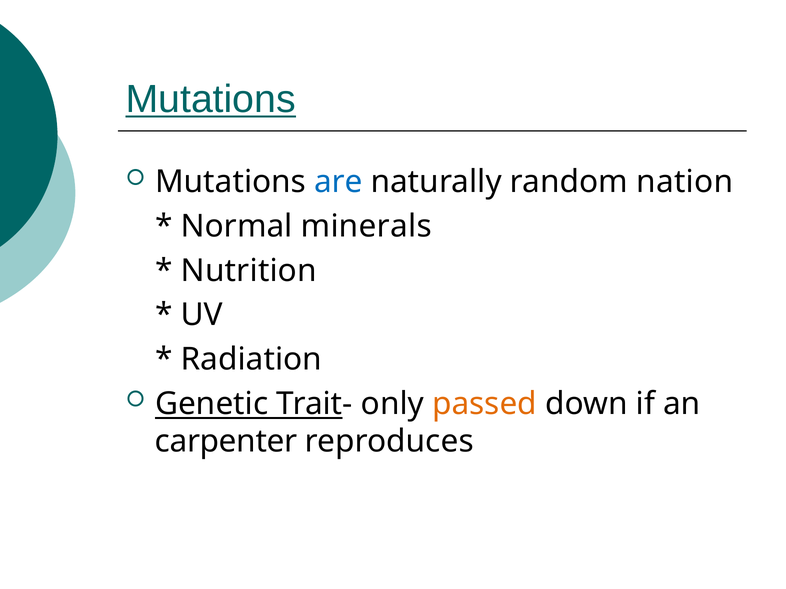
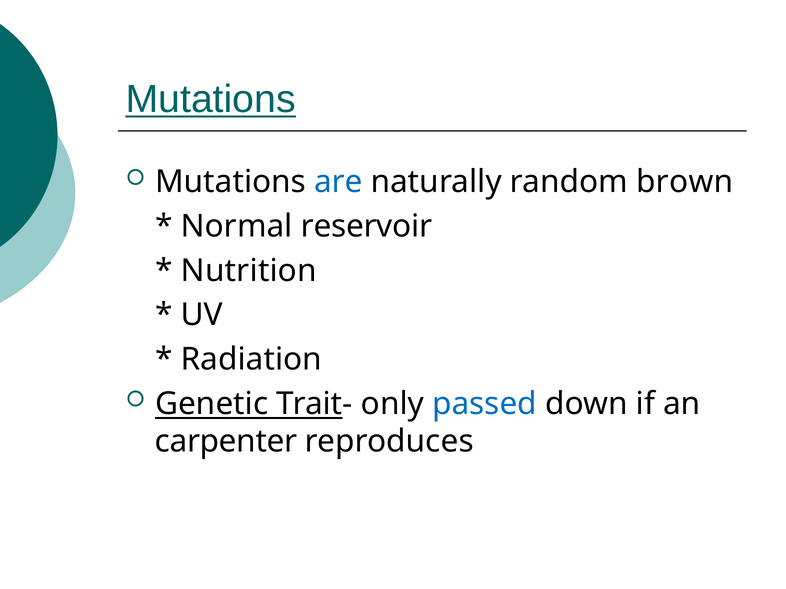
nation: nation -> brown (685, 182)
minerals: minerals -> reservoir (366, 227)
passed colour: orange -> blue (485, 404)
